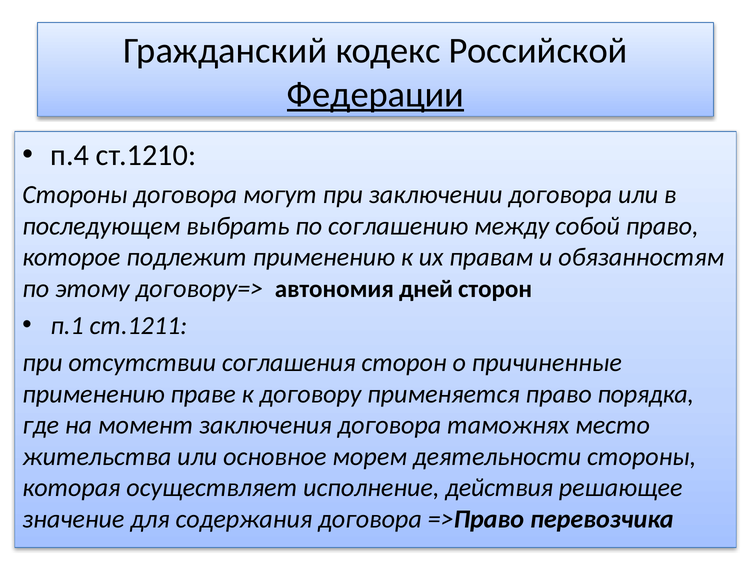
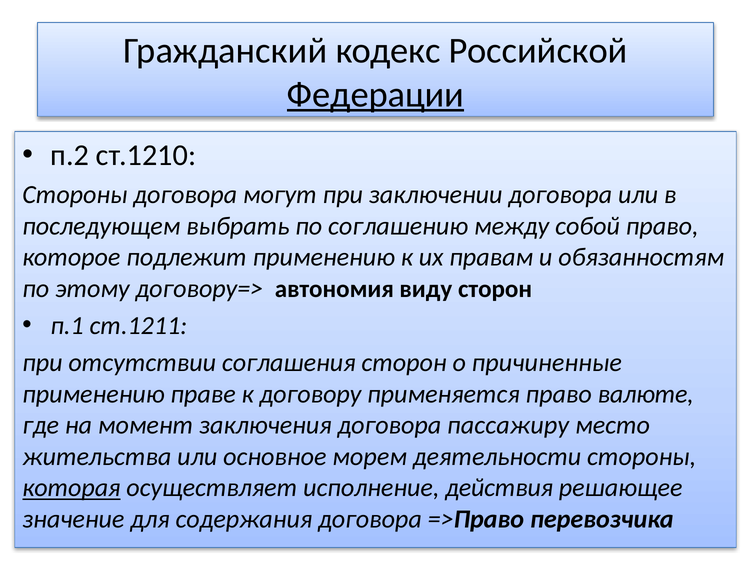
п.4: п.4 -> п.2 (70, 155)
дней: дней -> виду (426, 289)
порядка: порядка -> валюте (646, 394)
таможнях: таможнях -> пассажиру (508, 425)
которая underline: none -> present (71, 488)
